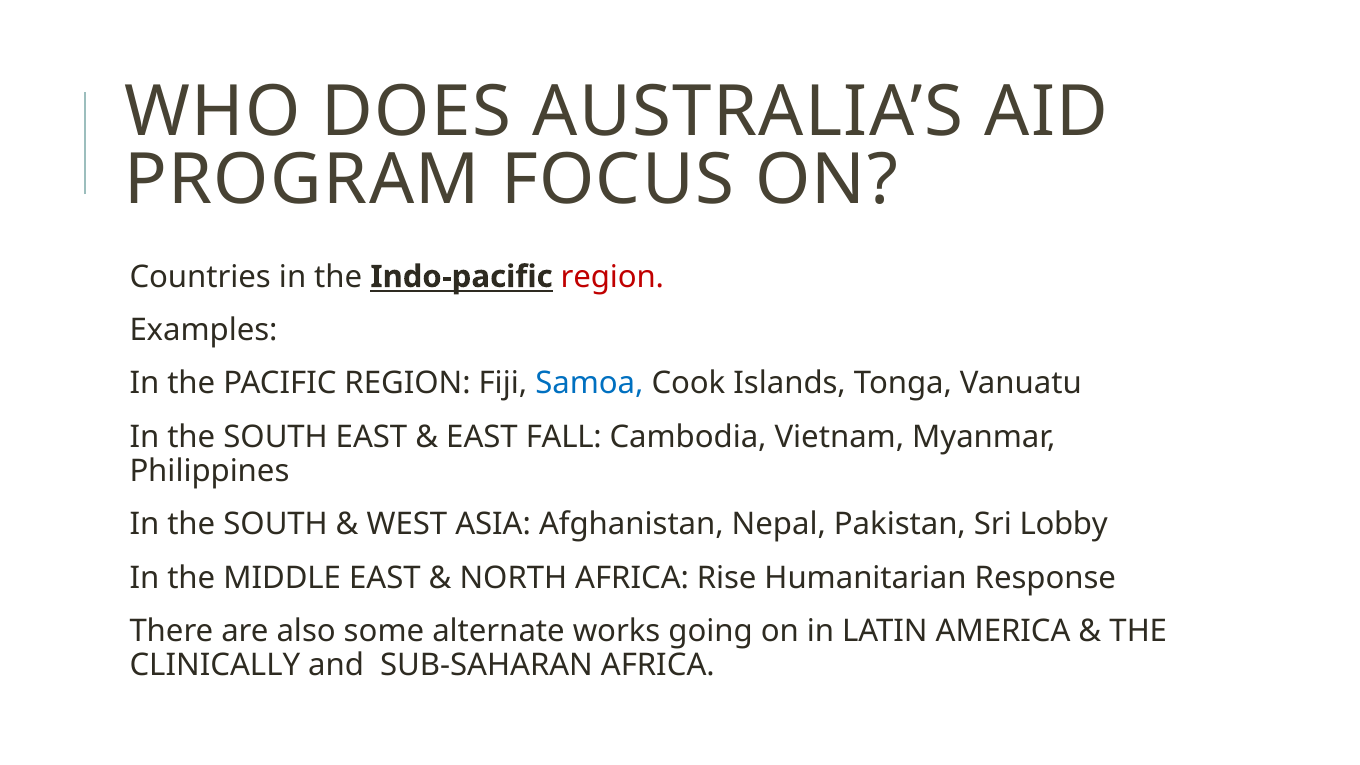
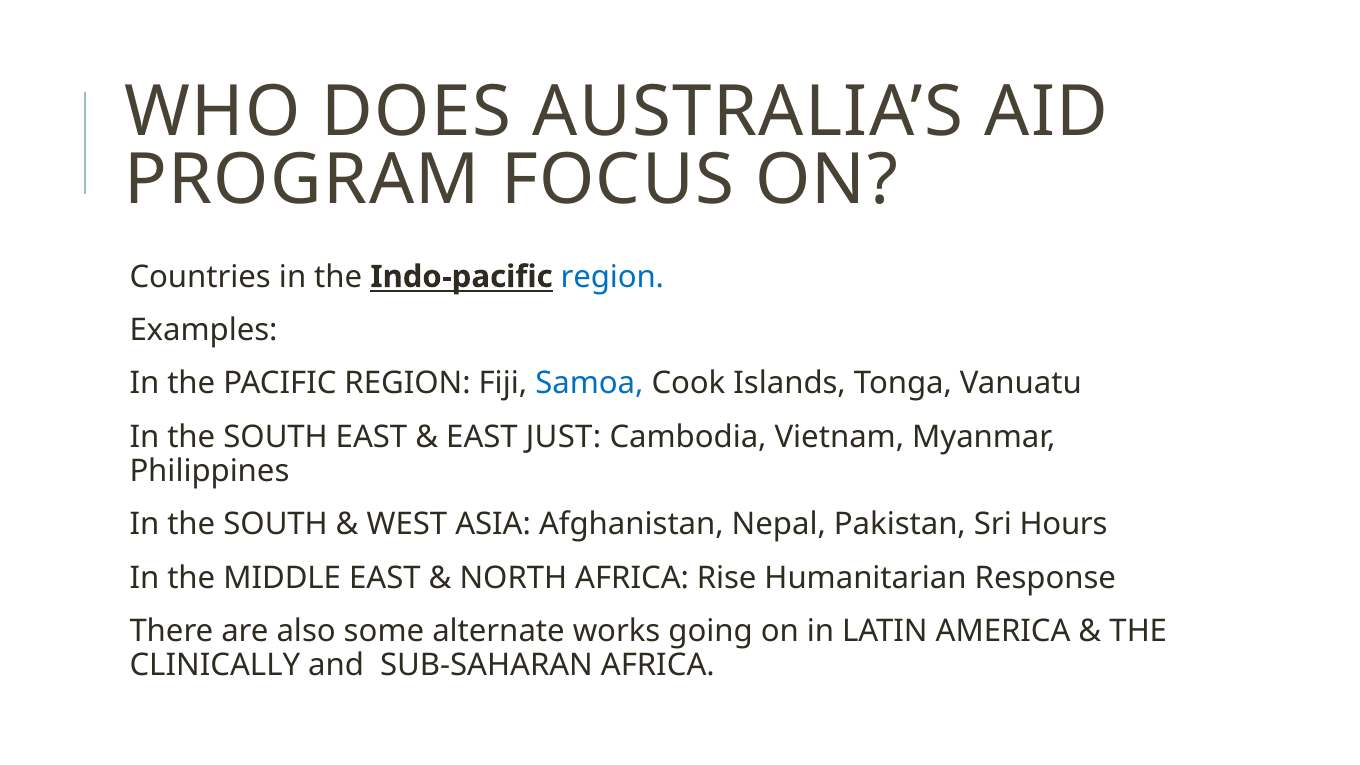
region colour: red -> blue (612, 277)
FALL: FALL -> JUST (564, 437)
Lobby: Lobby -> Hours (1064, 524)
